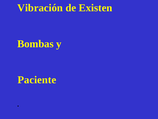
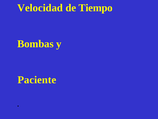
Vibración: Vibración -> Velocidad (40, 8)
Existen: Existen -> Tiempo (96, 8)
